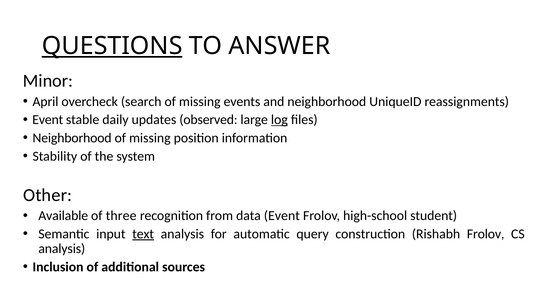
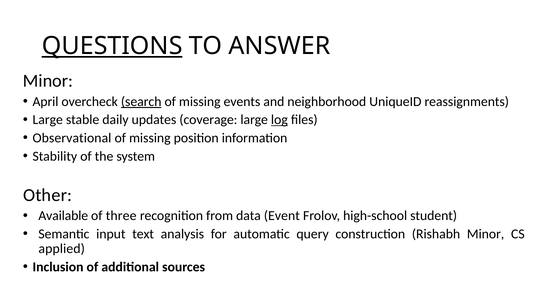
search underline: none -> present (141, 102)
Event: Event -> Large (48, 120)
observed: observed -> coverage (208, 120)
Neighborhood: Neighborhood -> Observational (72, 138)
text underline: present -> none (143, 234)
Rishabh Frolov: Frolov -> Minor (486, 234)
analysis: analysis -> applied (62, 249)
